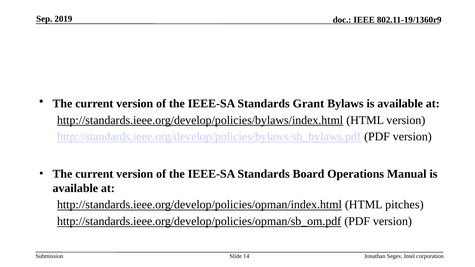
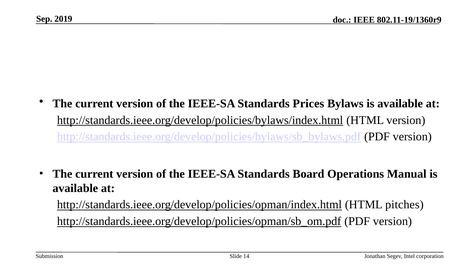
Grant: Grant -> Prices (308, 104)
